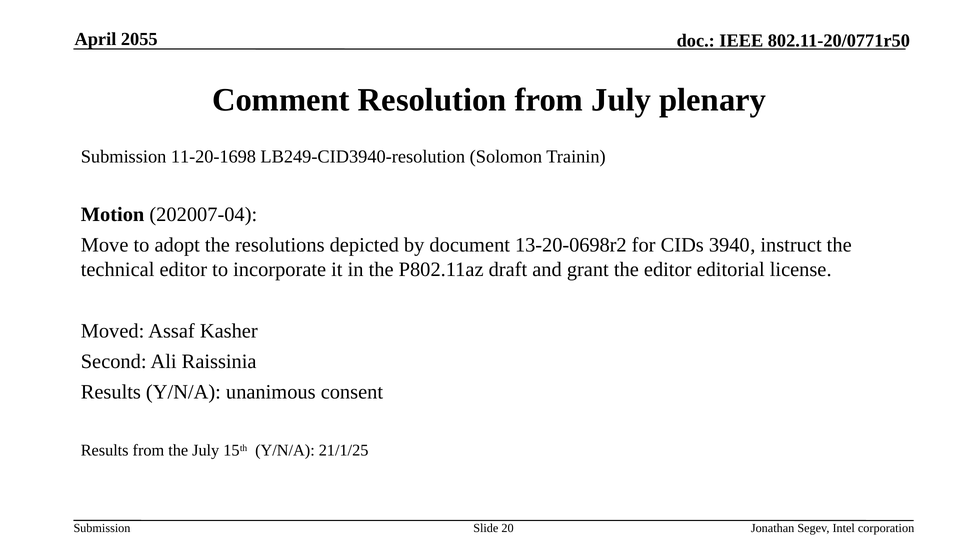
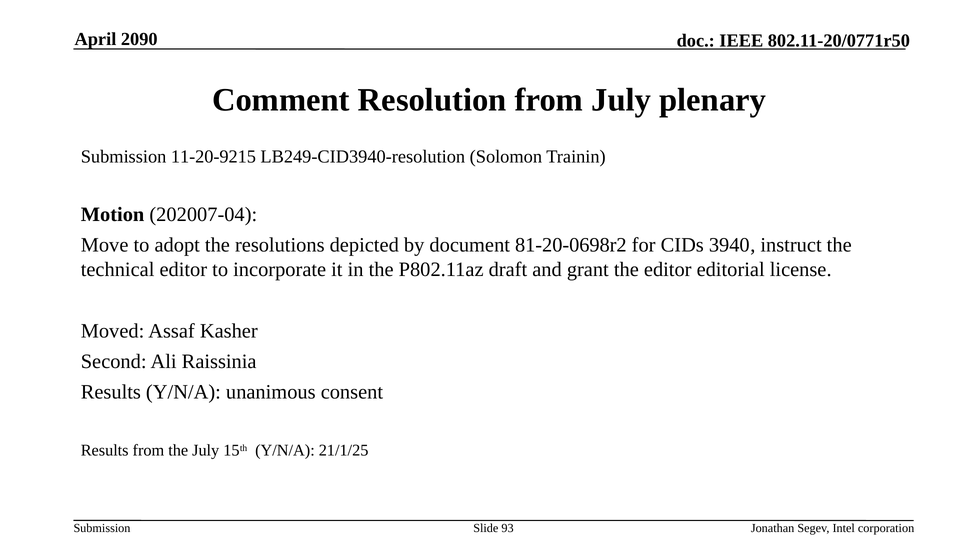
2055: 2055 -> 2090 (139, 39)
11-20-1698: 11-20-1698 -> 11-20-9215 (213, 157)
13-20-0698r2: 13-20-0698r2 -> 81-20-0698r2 (571, 245)
20: 20 -> 93 (508, 528)
